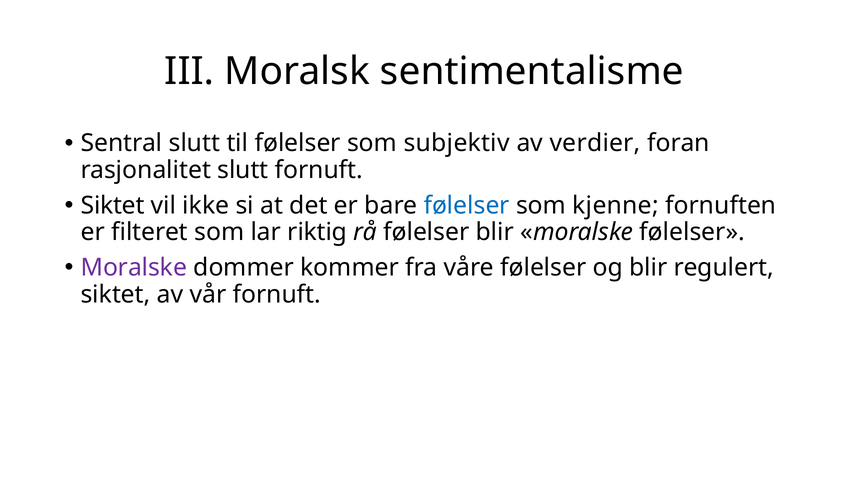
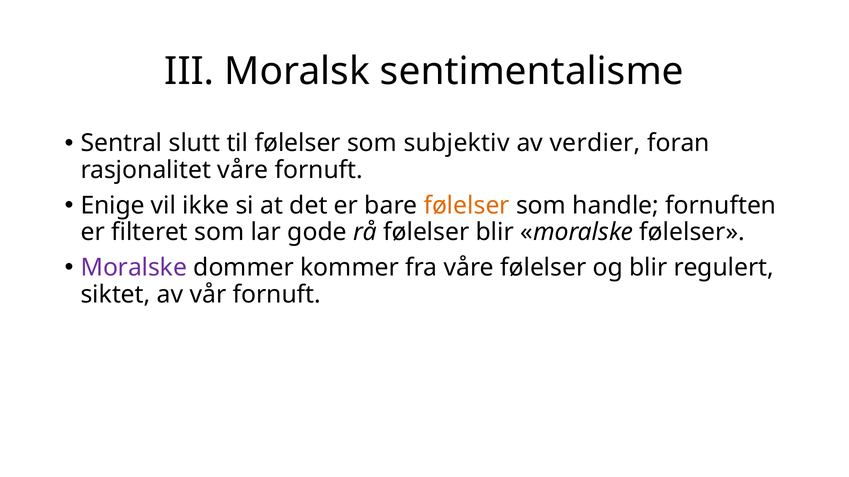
rasjonalitet slutt: slutt -> våre (243, 170)
Siktet: Siktet -> Enige (113, 206)
følelser colour: blue -> orange (467, 206)
kjenne: kjenne -> handle (616, 206)
riktig: riktig -> gode (317, 232)
